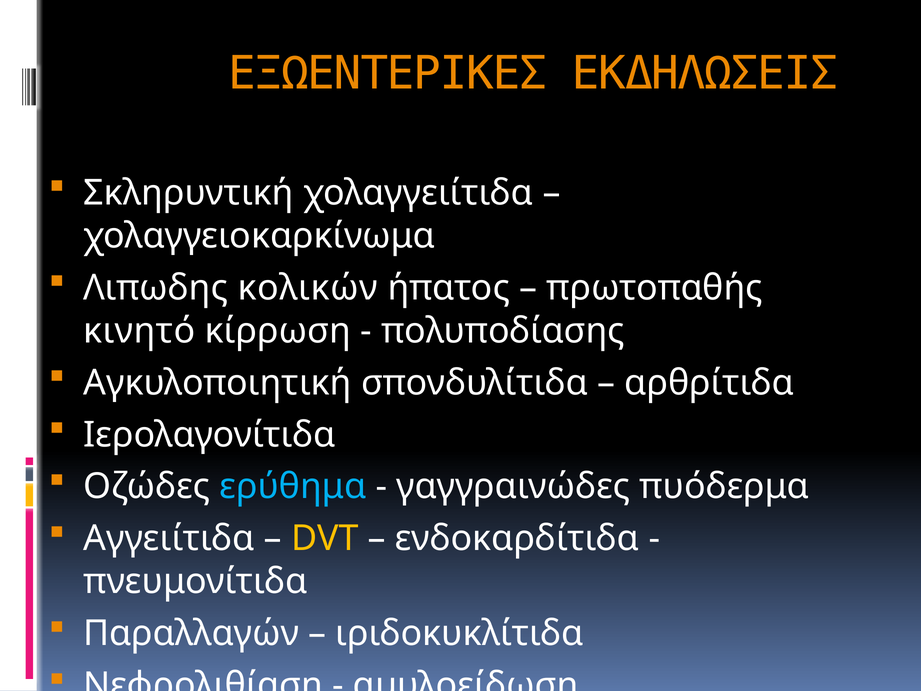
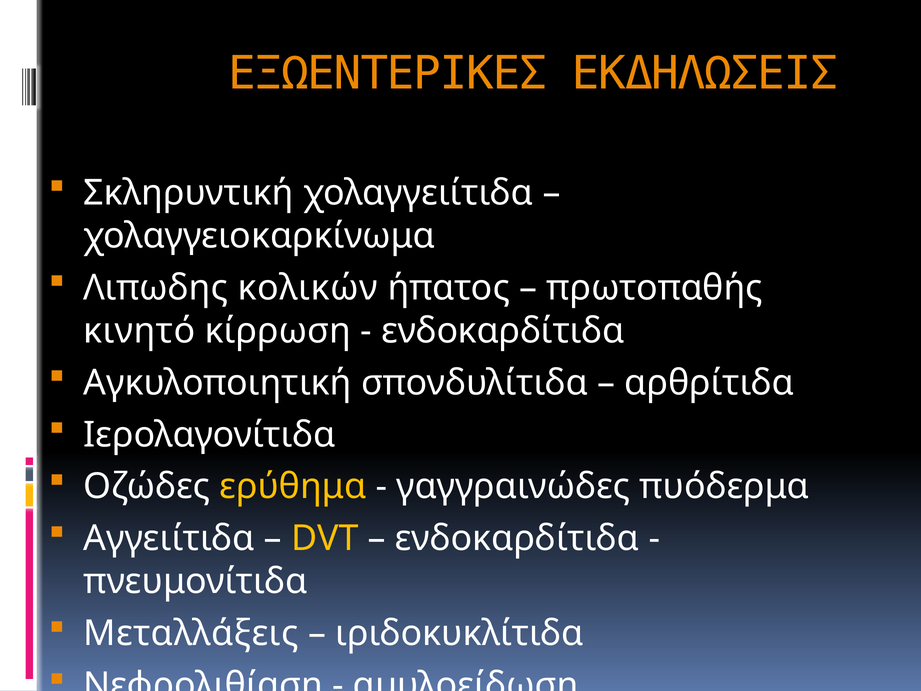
πολυποδίασης: πολυποδίασης -> ενδοκαρδίτιδα (503, 331)
ερύθημα colour: light blue -> yellow (293, 486)
Παραλλαγών: Παραλλαγών -> Μεταλλάξεις (191, 633)
